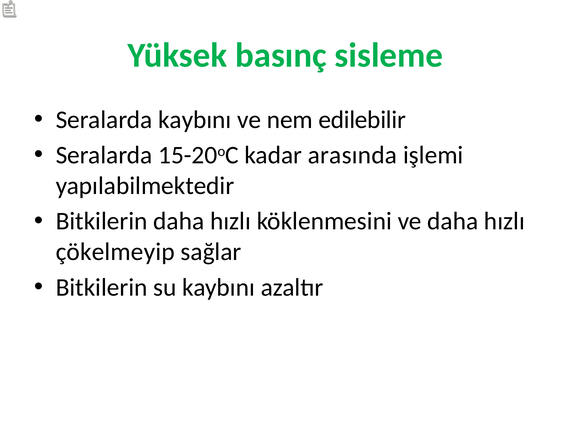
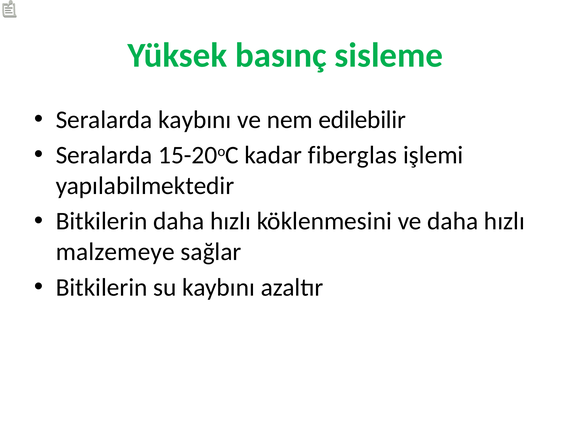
arasında: arasında -> fiberglas (353, 155)
çökelmeyip: çökelmeyip -> malzemeye (115, 252)
